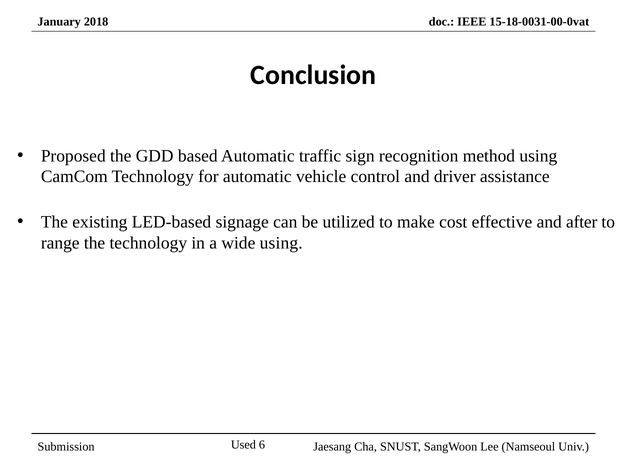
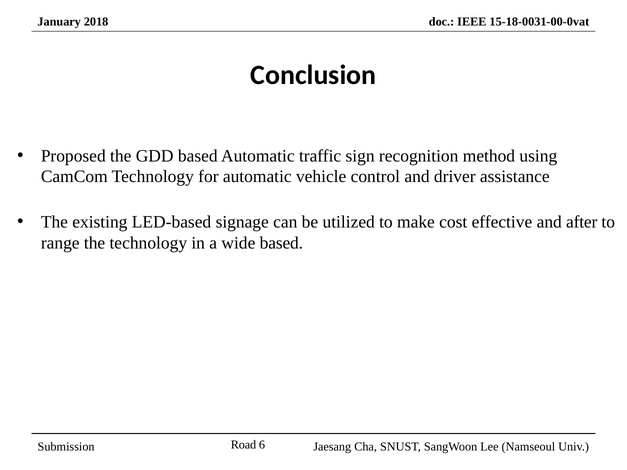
wide using: using -> based (281, 243)
Used: Used -> Road (244, 445)
